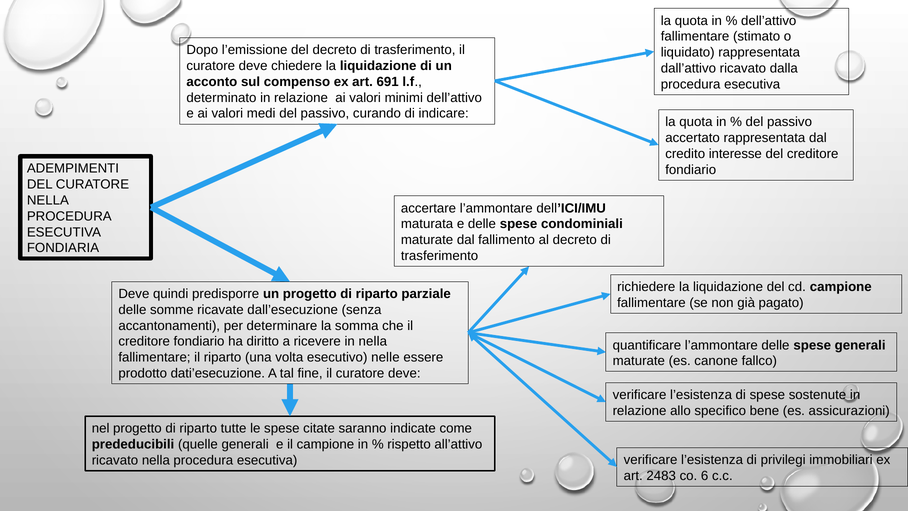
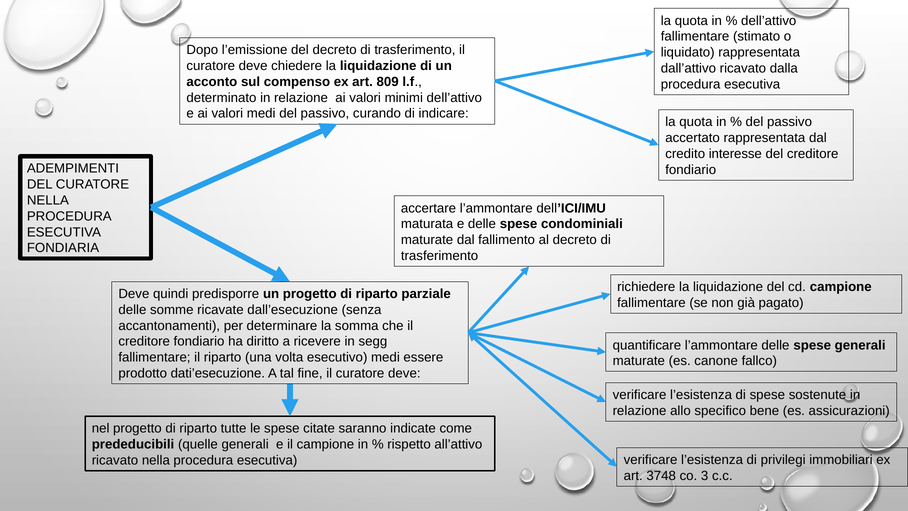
691: 691 -> 809 (388, 82)
in nella: nella -> segg (373, 341)
esecutivo nelle: nelle -> medi (385, 357)
2483: 2483 -> 3748 (661, 475)
6: 6 -> 3 (705, 475)
